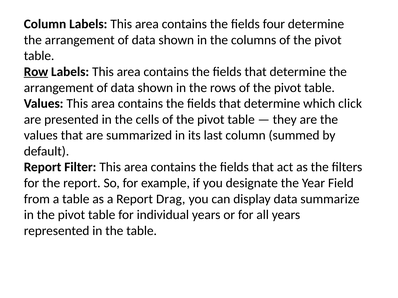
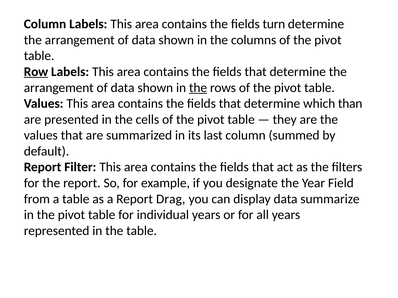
four: four -> turn (274, 24)
the underline: none -> present (198, 88)
click: click -> than (350, 104)
